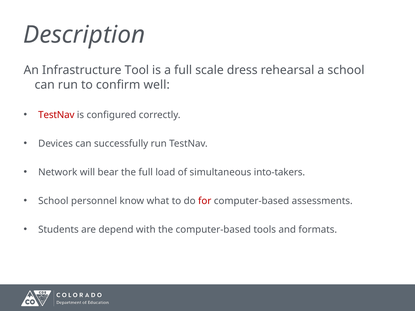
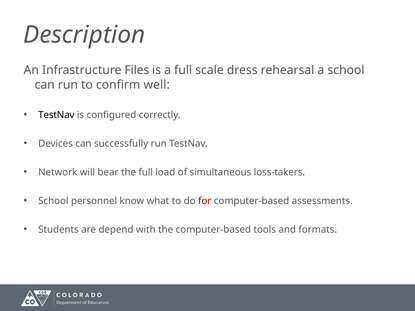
Tool: Tool -> Files (137, 70)
TestNav colour: red -> black (56, 115)
into-takers: into-takers -> loss-takers (279, 172)
